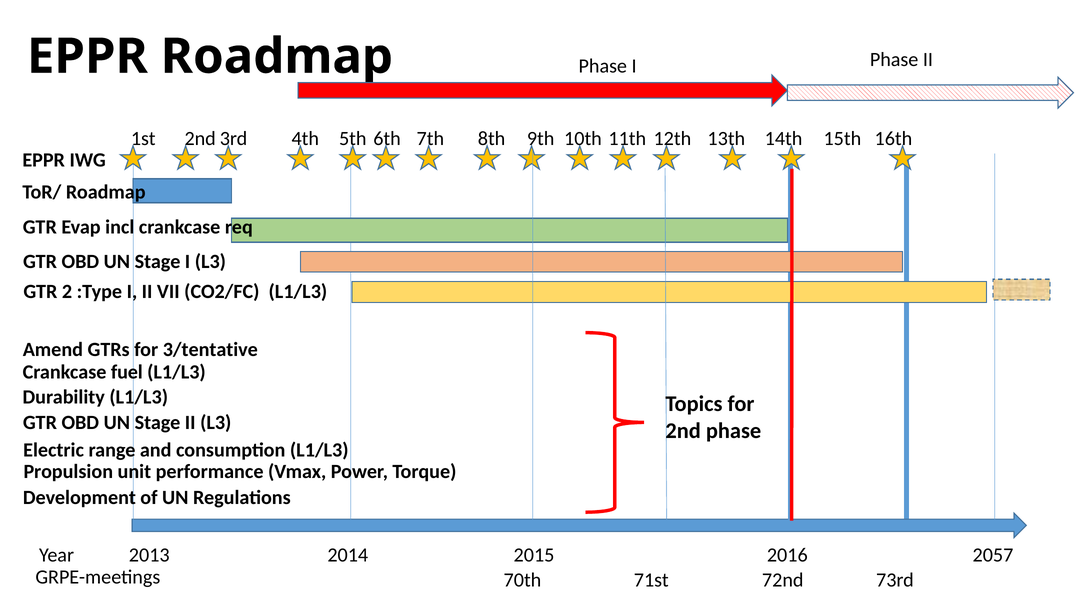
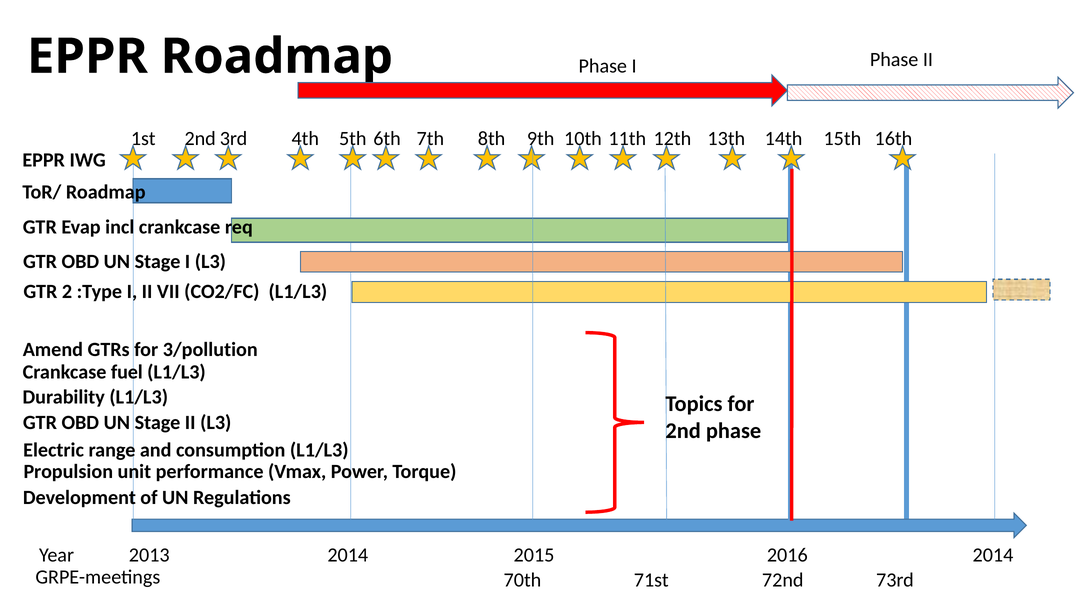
3/tentative: 3/tentative -> 3/pollution (210, 350)
2057: 2057 -> 2014 (993, 555)
